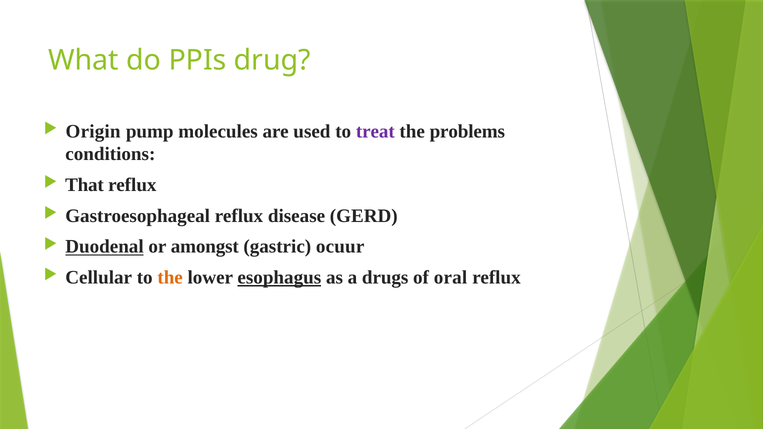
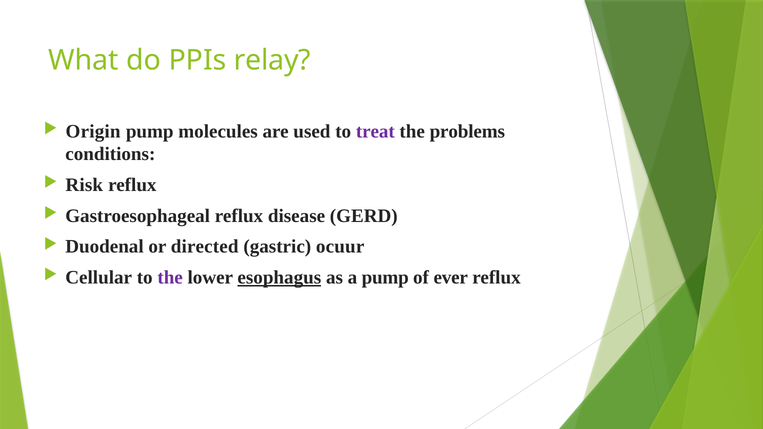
drug: drug -> relay (272, 60)
That: That -> Risk (84, 185)
Duodenal underline: present -> none (105, 247)
amongst: amongst -> directed (205, 247)
the colour: orange -> purple (170, 278)
a drugs: drugs -> pump (385, 278)
oral: oral -> ever (451, 278)
